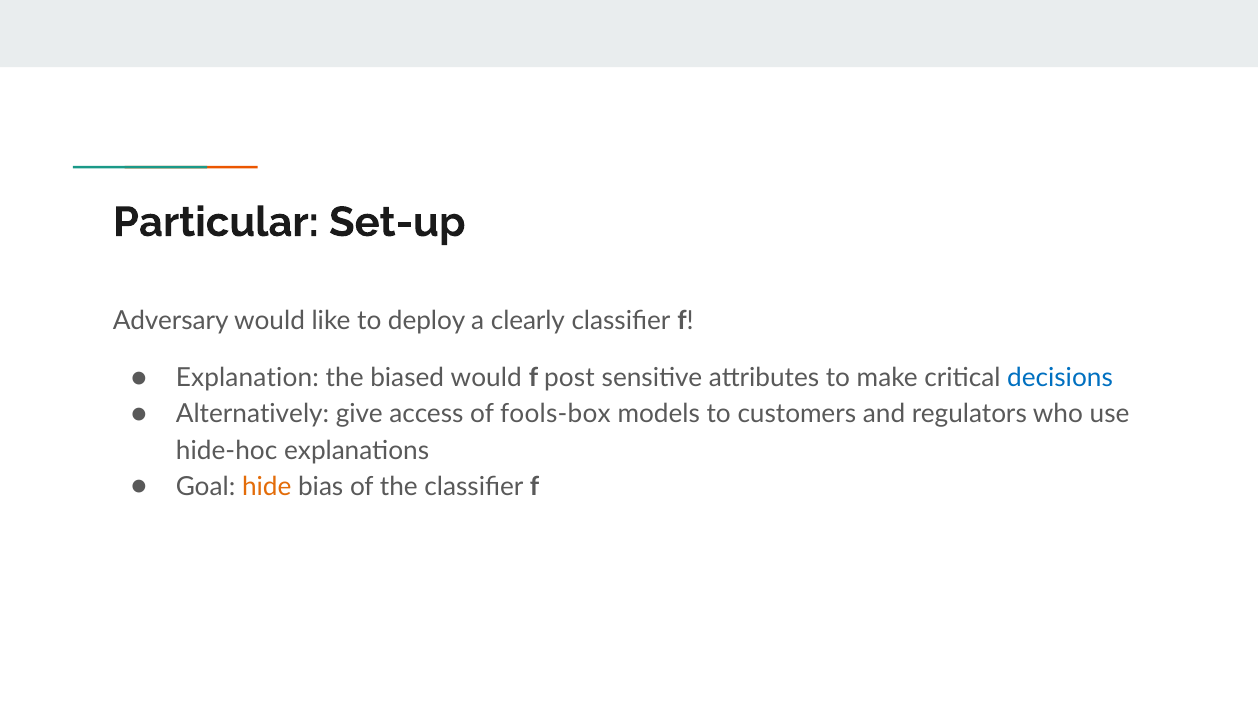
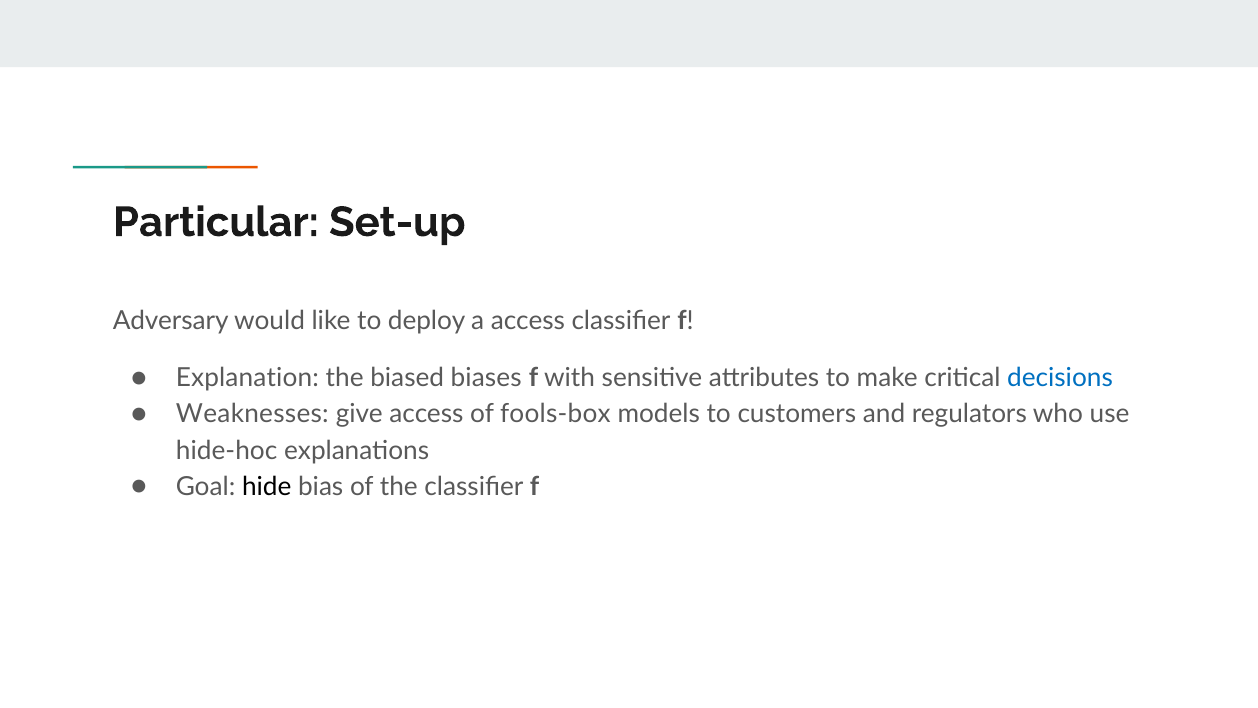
a clearly: clearly -> access (528, 321)
biased would: would -> biases (486, 378)
post: post -> with (569, 378)
Alternatively: Alternatively -> Weaknesses (252, 414)
hide colour: orange -> black (267, 486)
